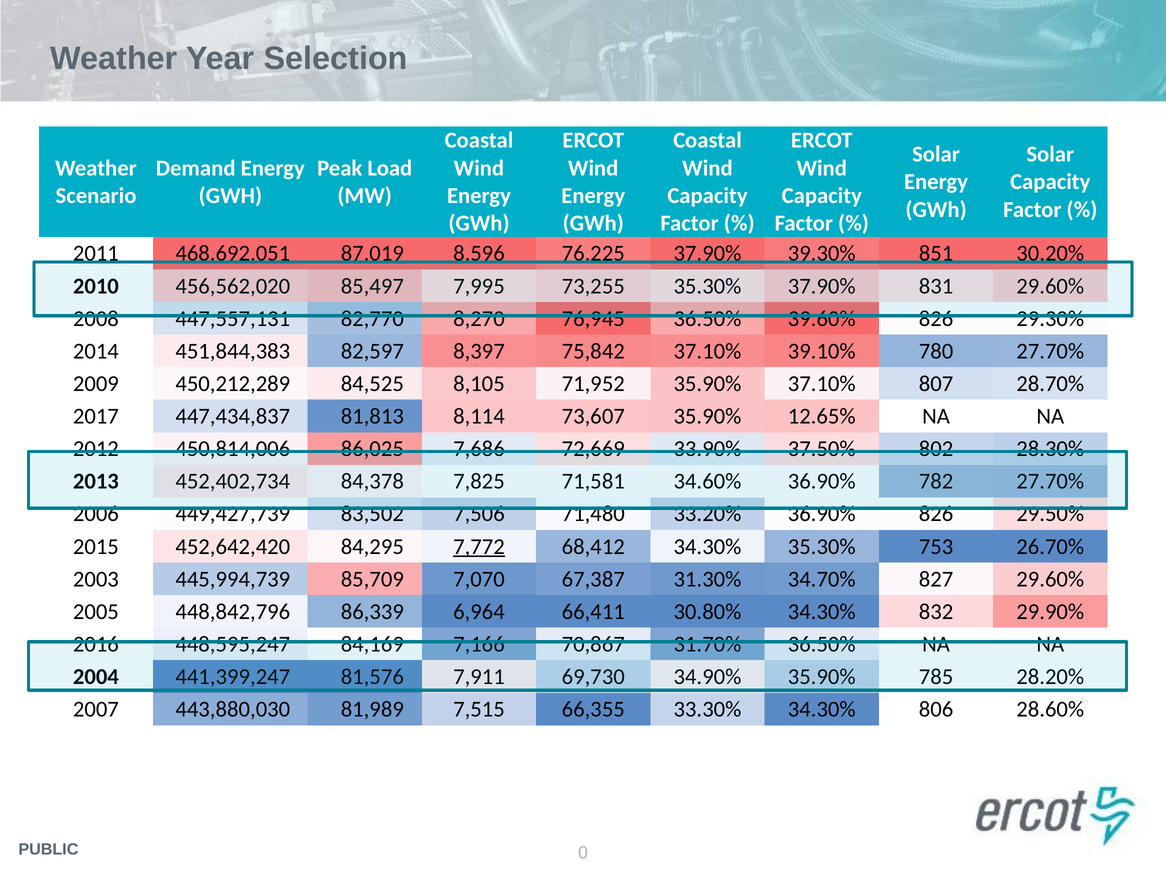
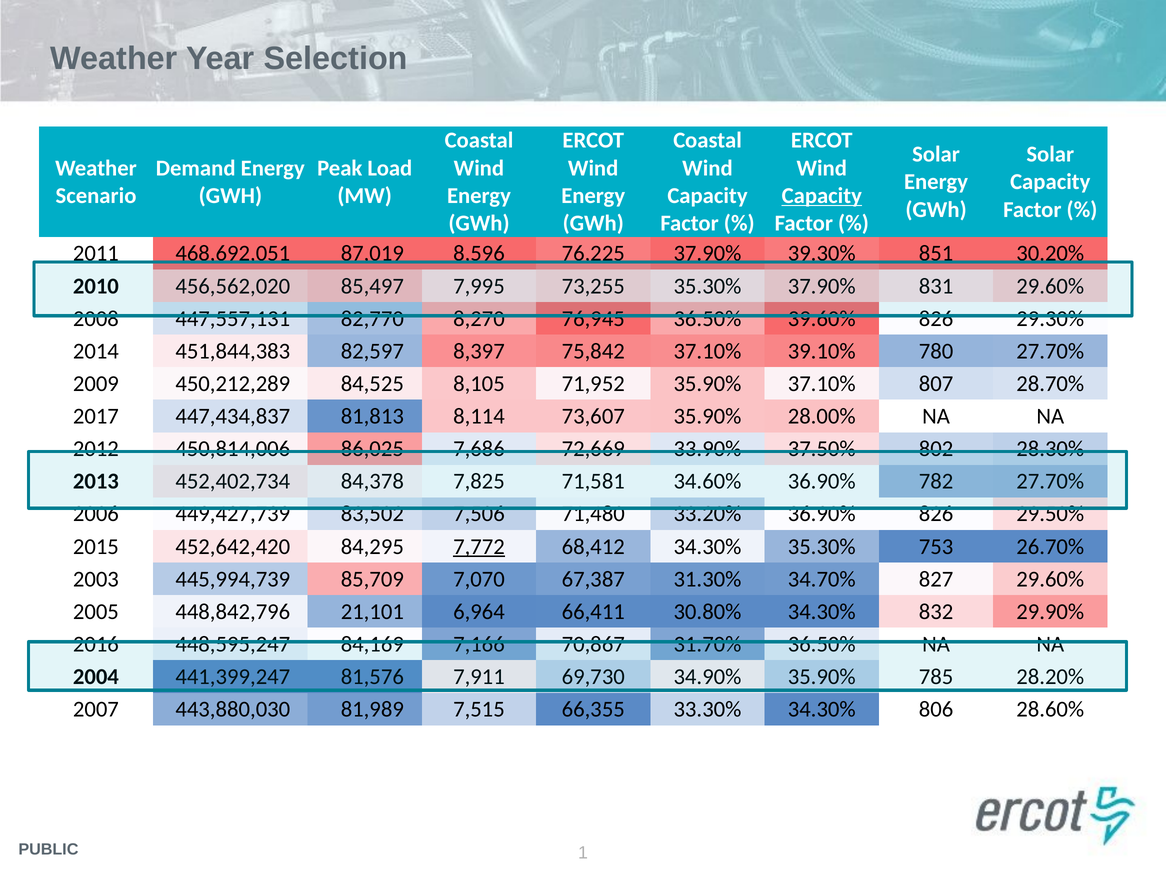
Capacity underline: none -> present (822, 196)
12.65%: 12.65% -> 28.00% (822, 416)
86,339: 86,339 -> 21,101 (372, 611)
0: 0 -> 1 (583, 852)
